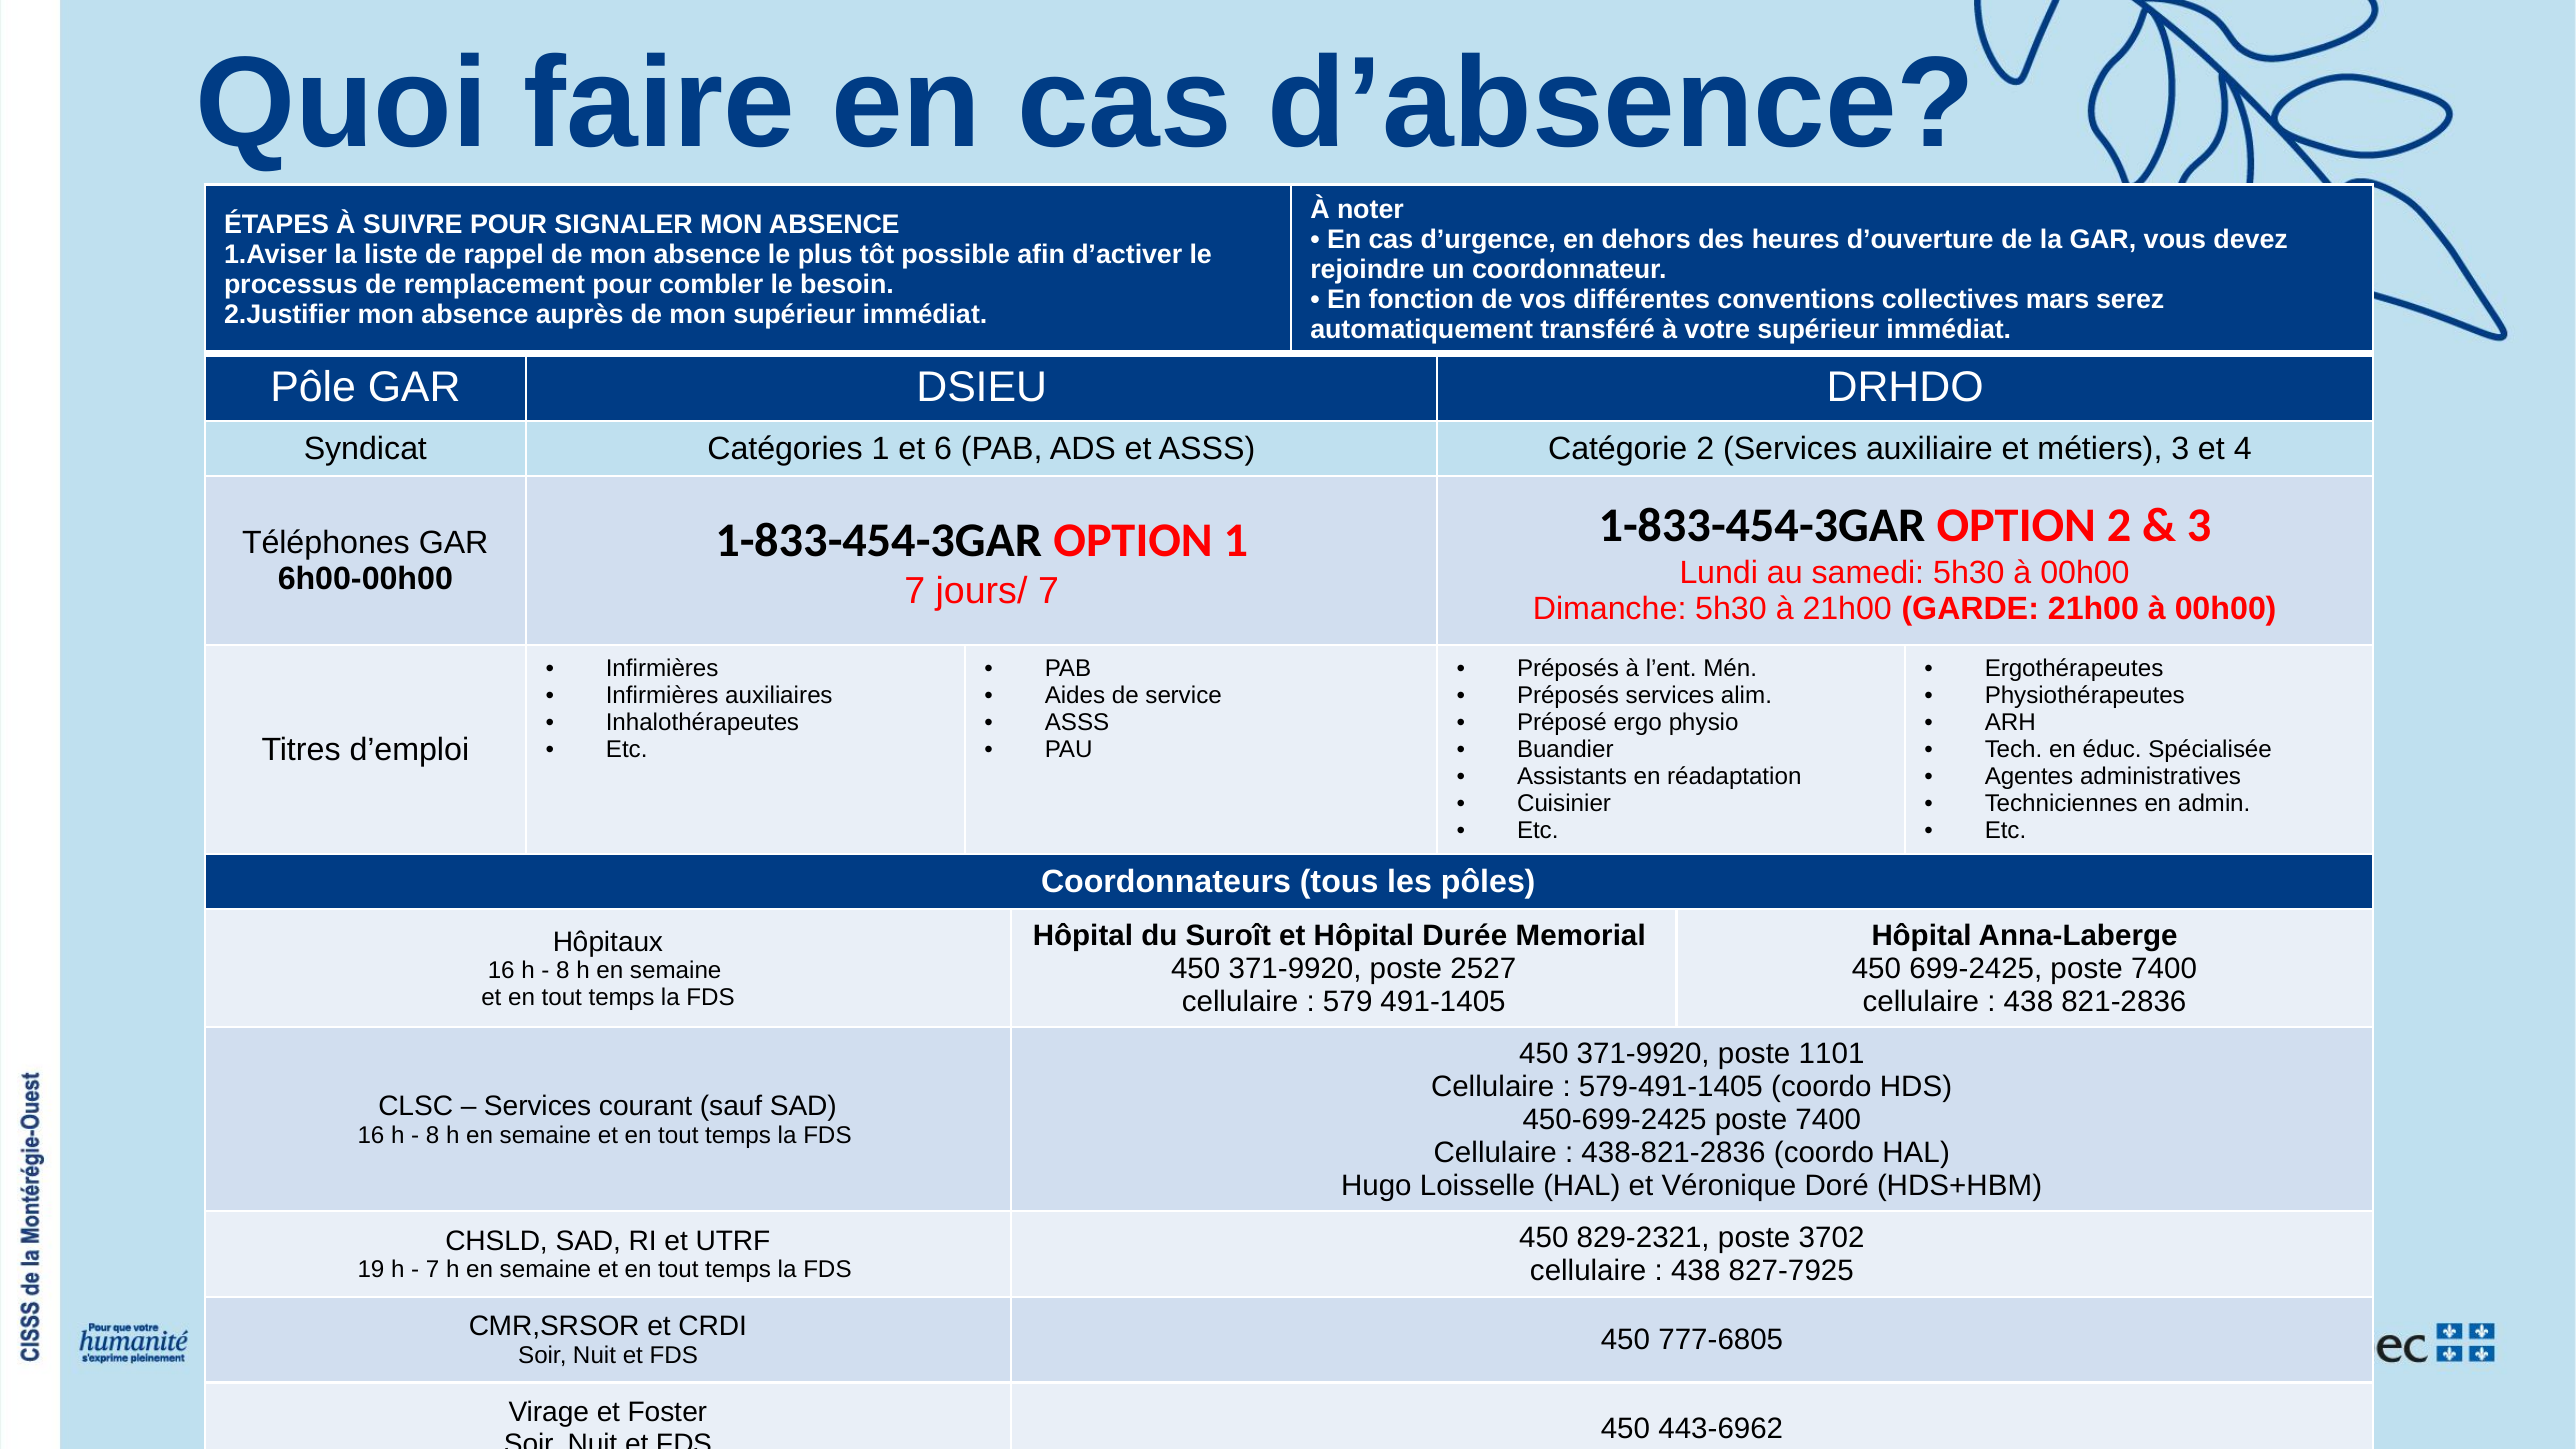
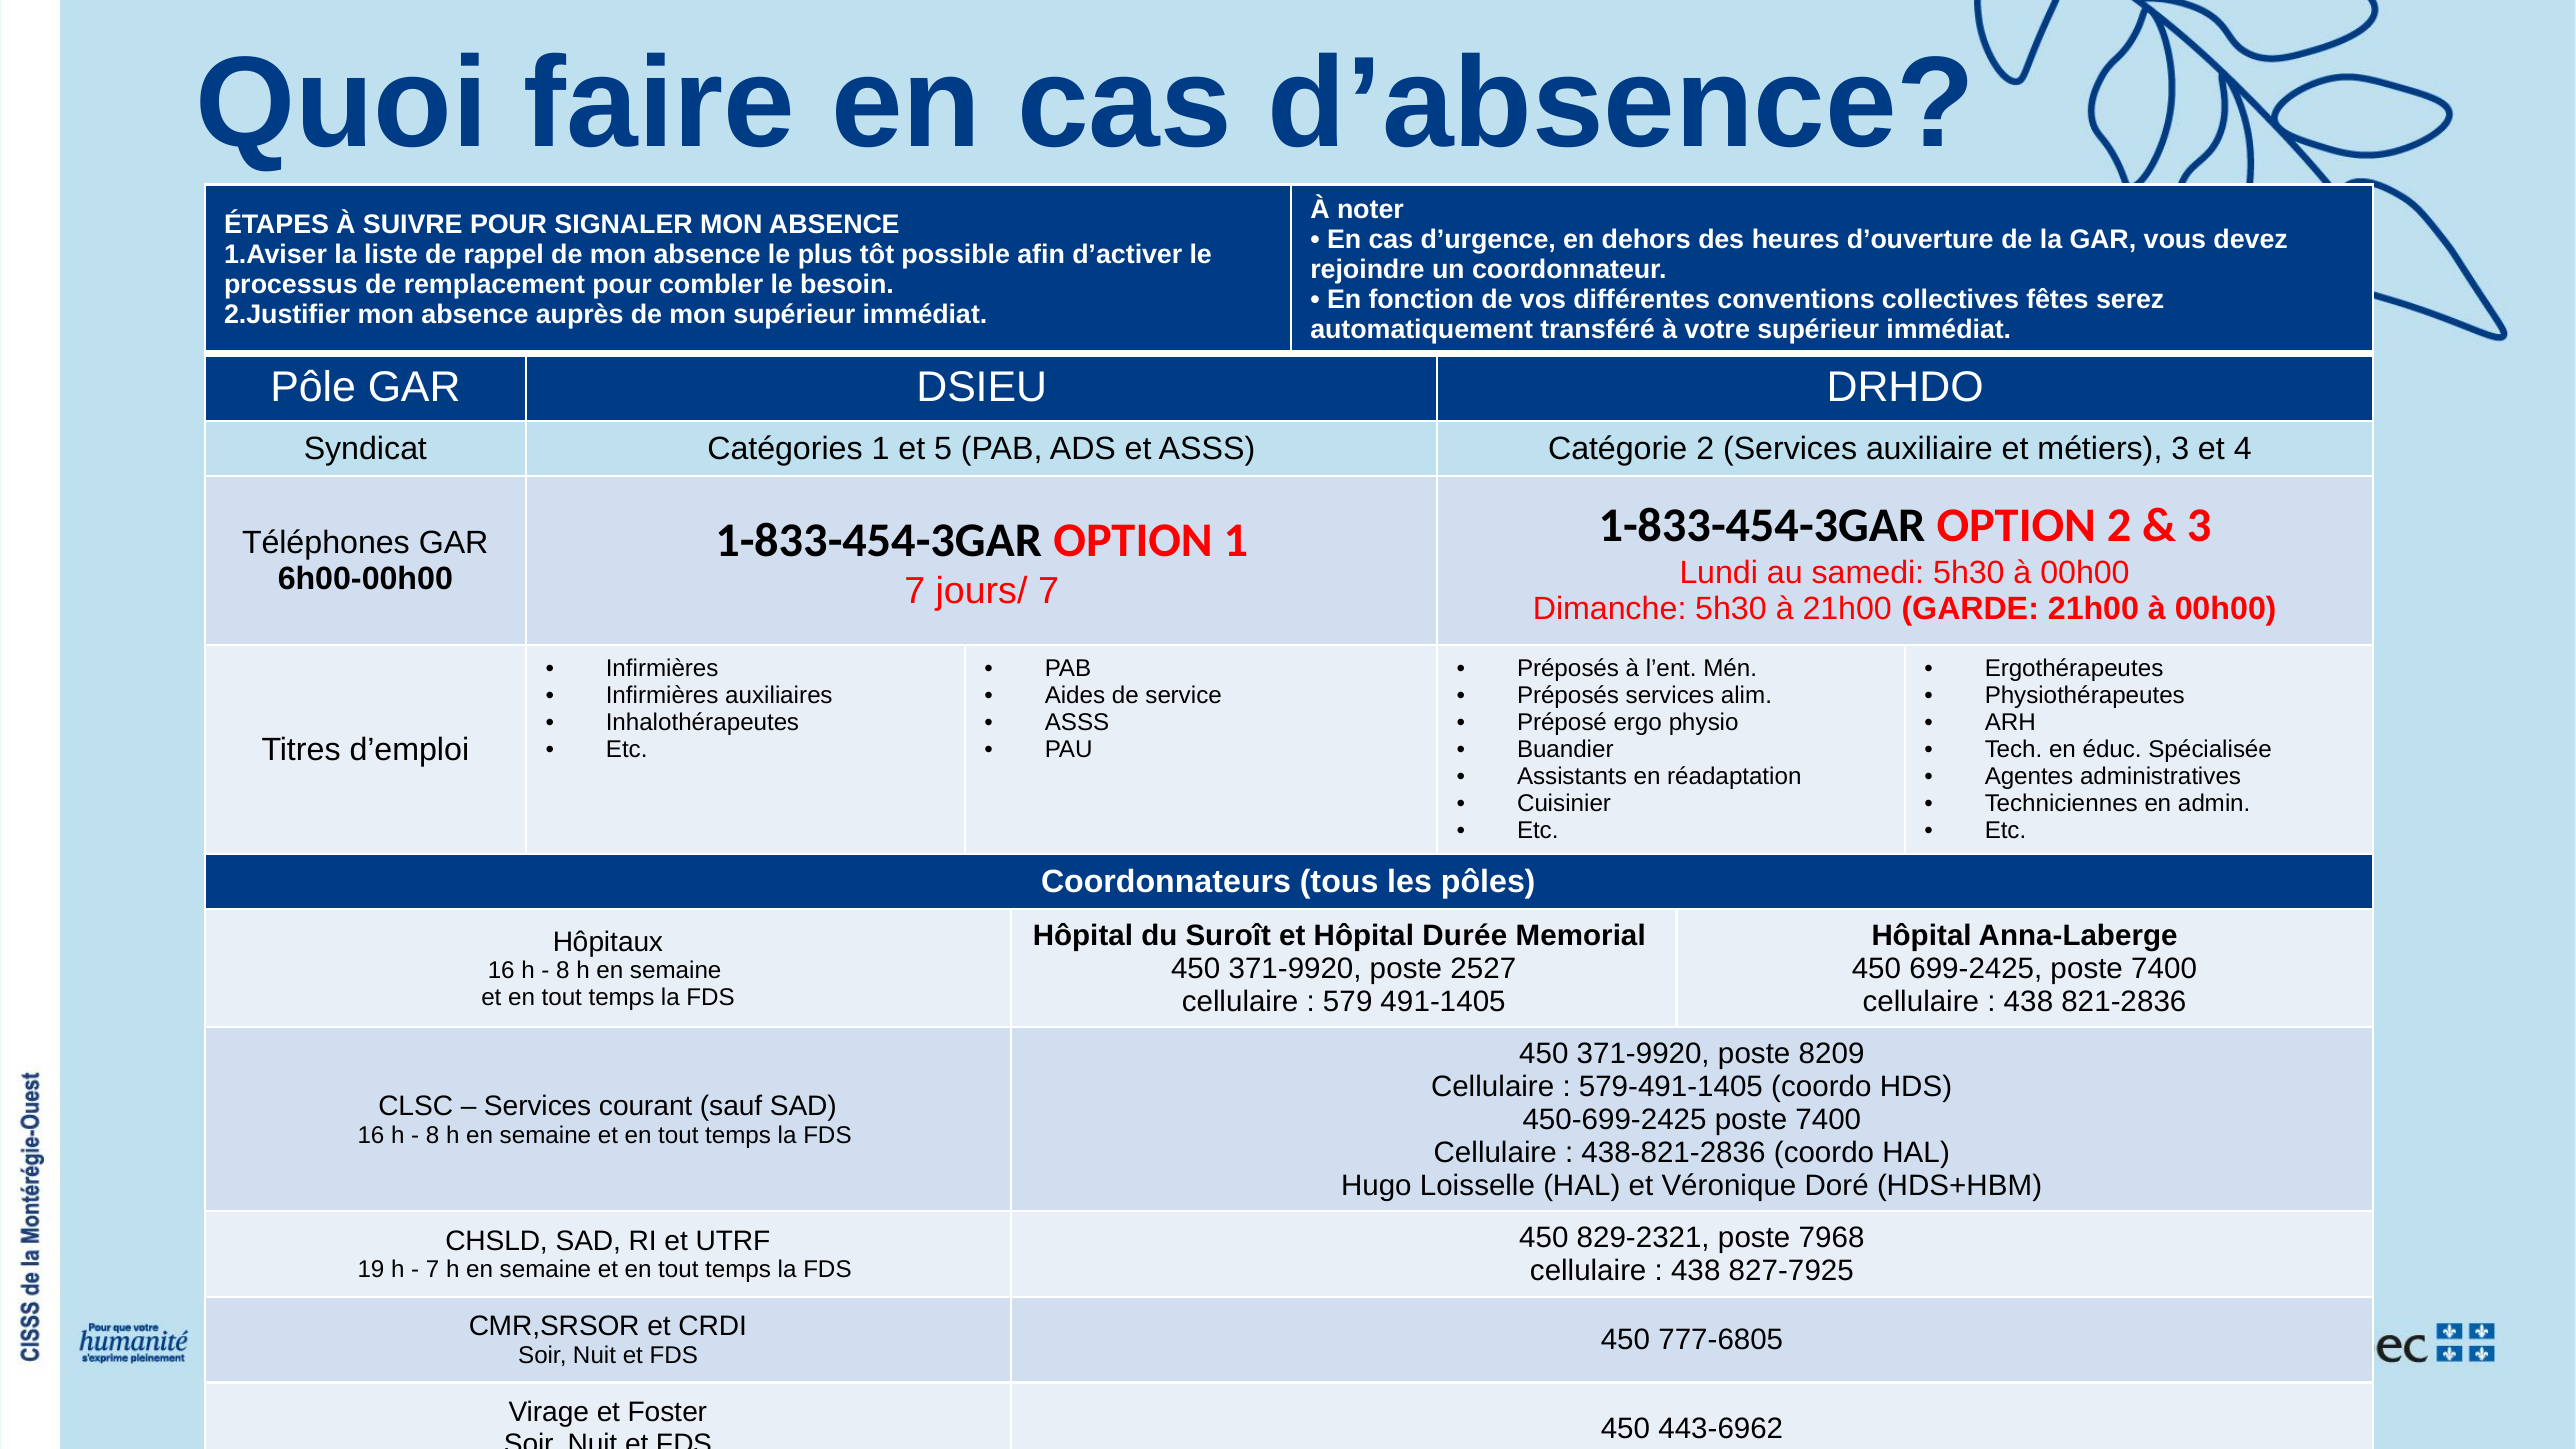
mars: mars -> fêtes (2057, 299)
6: 6 -> 5 (943, 449)
1101: 1101 -> 8209 (1832, 1054)
3702: 3702 -> 7968 (1832, 1238)
